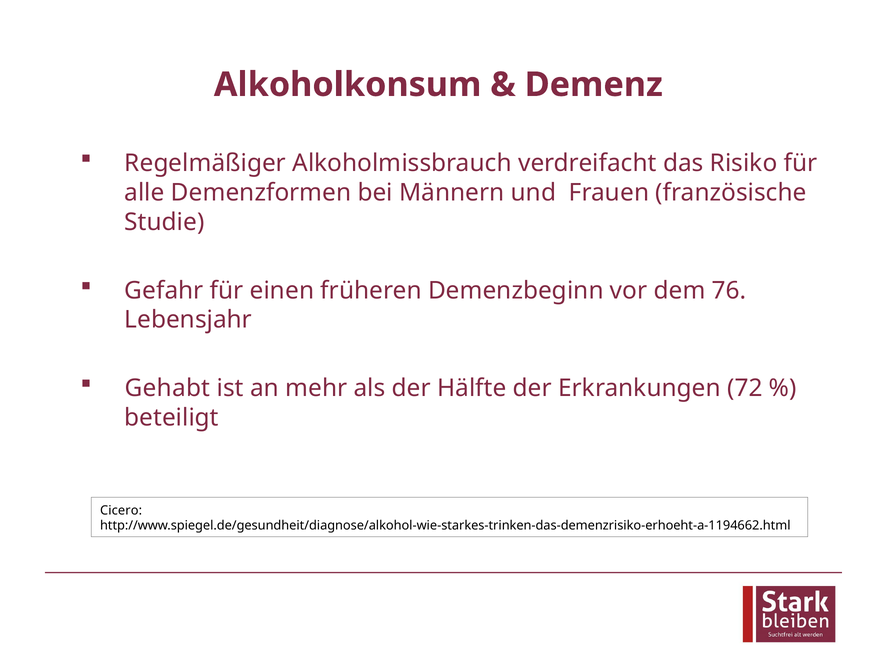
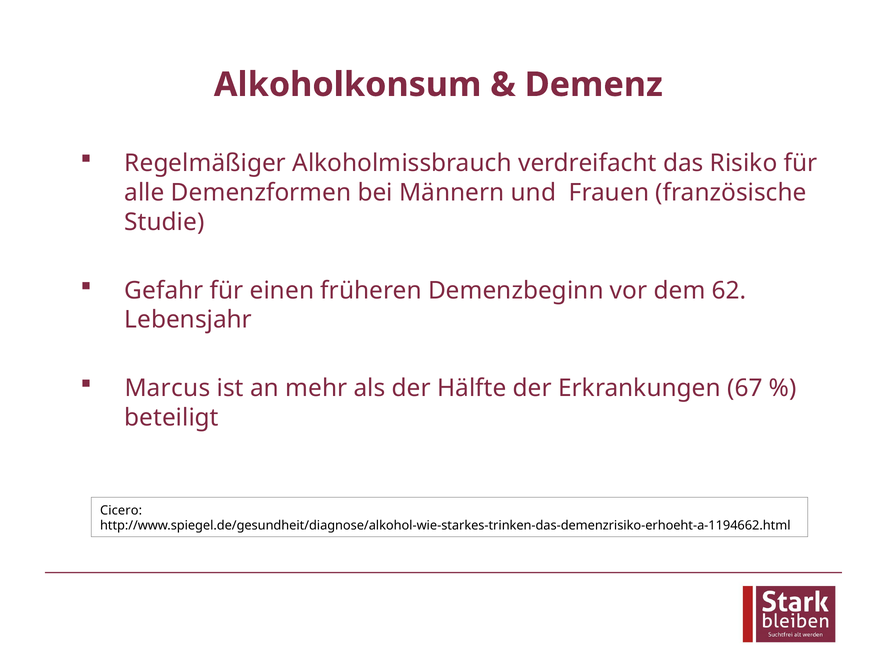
76: 76 -> 62 (729, 290)
Gehabt: Gehabt -> Marcus (167, 388)
72: 72 -> 67 (745, 388)
